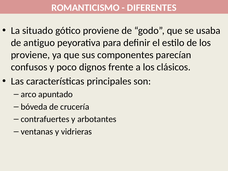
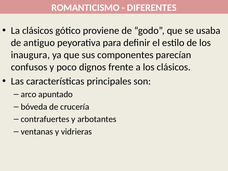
La situado: situado -> clásicos (38, 31)
proviene: proviene -> inaugura (30, 55)
